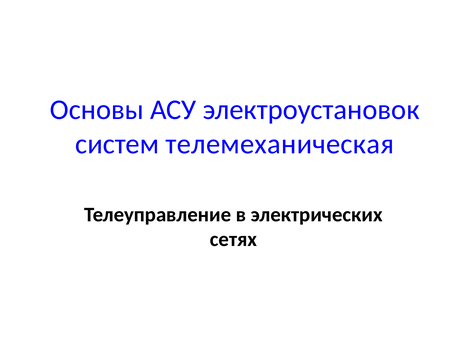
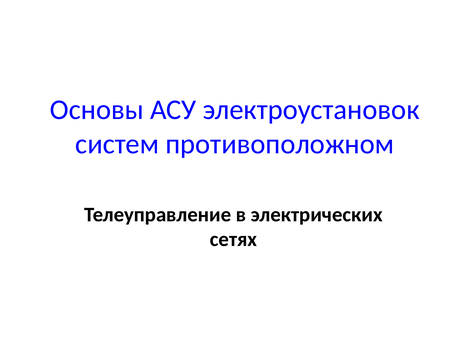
телемеханическая: телемеханическая -> противоположном (280, 144)
